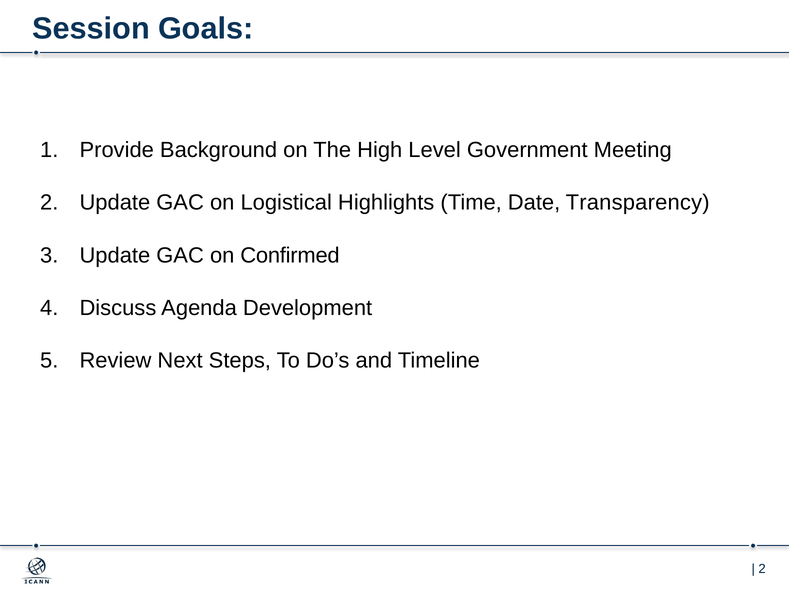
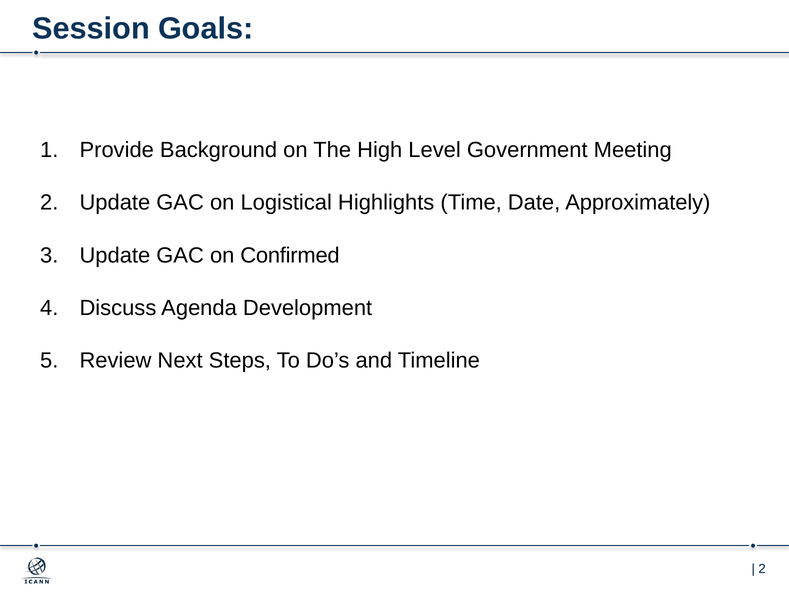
Transparency: Transparency -> Approximately (638, 203)
